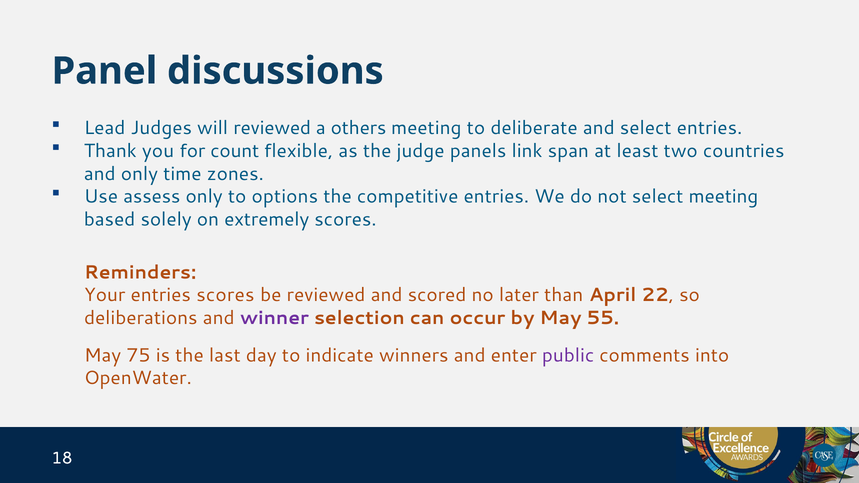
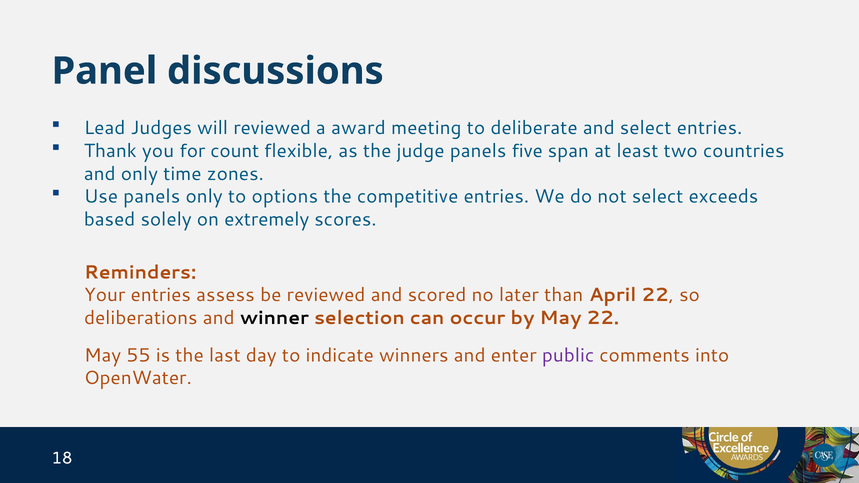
others: others -> award (358, 128)
link: link -> five (527, 151)
Use assess: assess -> panels (152, 197)
select meeting: meeting -> exceeds (723, 197)
entries scores: scores -> assess (225, 295)
winner colour: purple -> black (274, 318)
May 55: 55 -> 22 (603, 318)
75: 75 -> 55 (138, 355)
